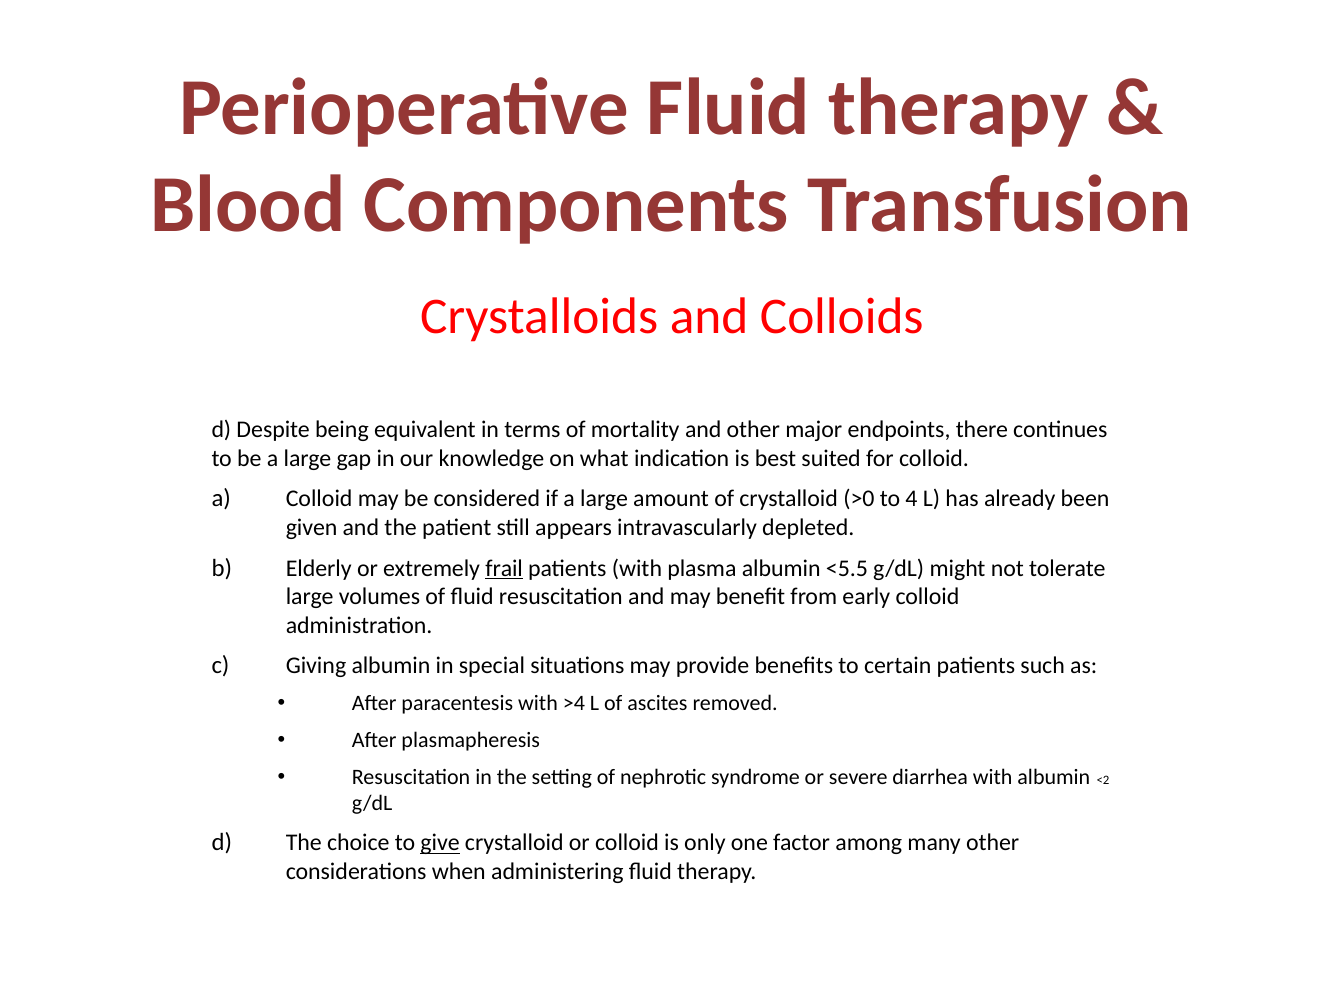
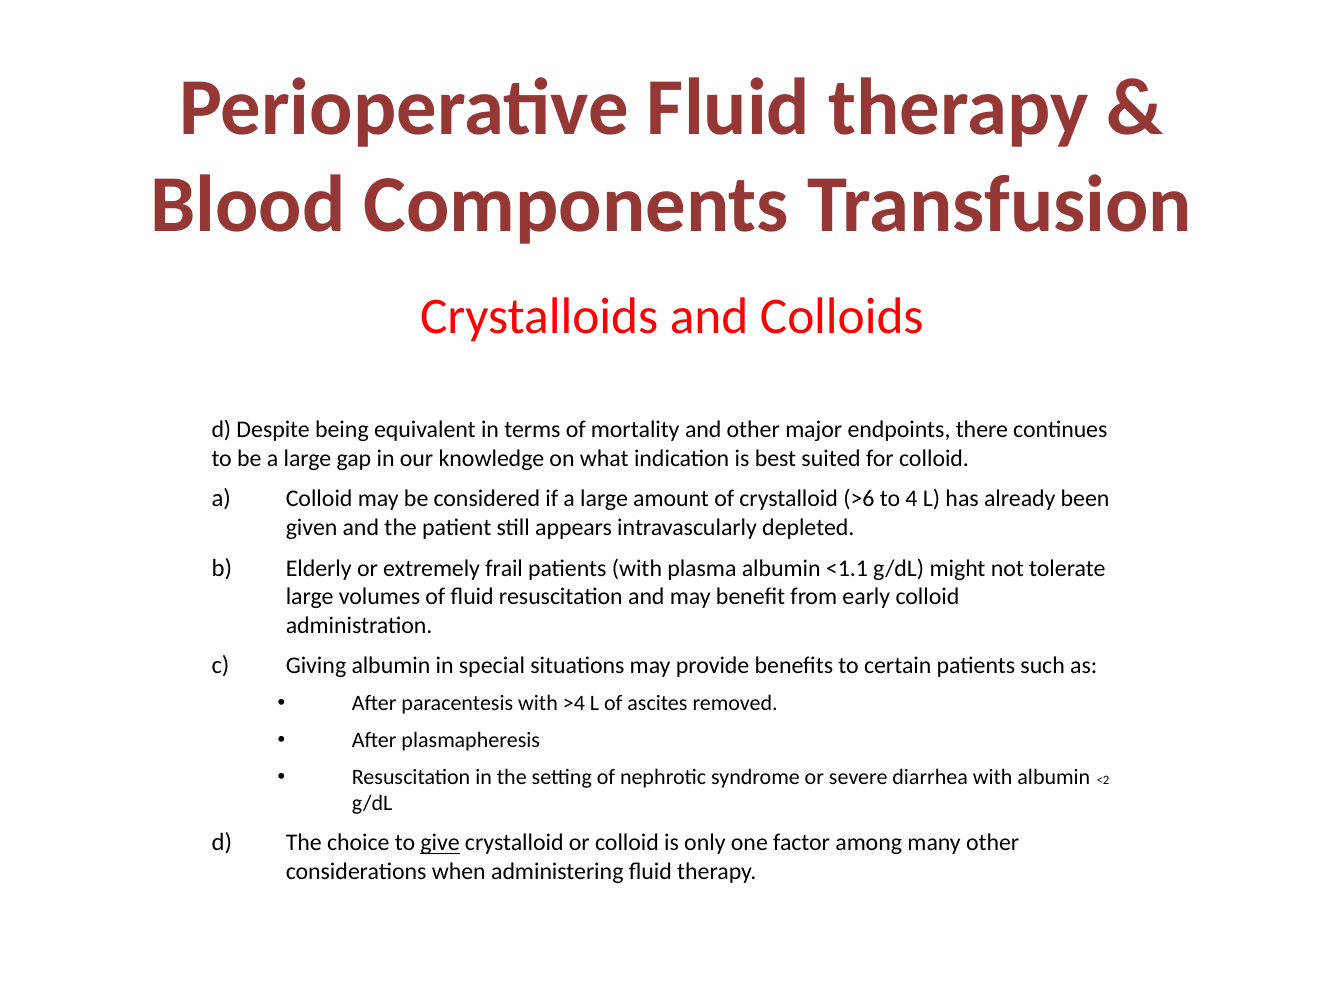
>0: >0 -> >6 (859, 499)
frail underline: present -> none (504, 568)
<5.5: <5.5 -> <1.1 (847, 568)
